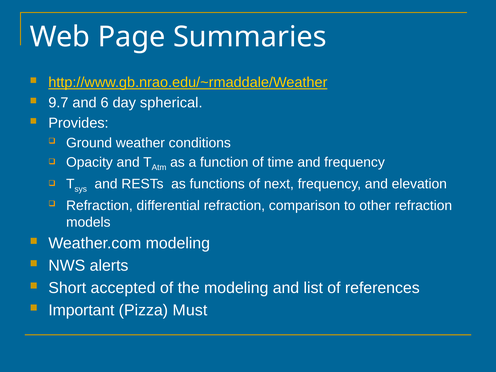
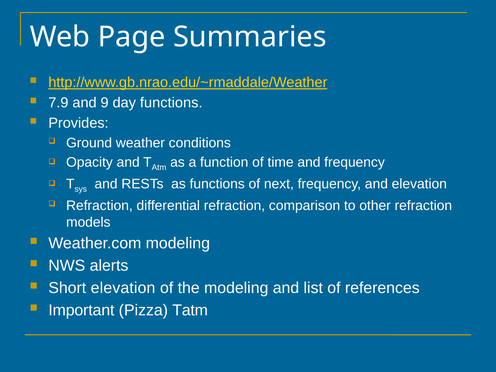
9.7: 9.7 -> 7.9 (58, 103)
6: 6 -> 9 (105, 103)
day spherical: spherical -> functions (171, 103)
Short accepted: accepted -> elevation (123, 288)
Must: Must -> Tatm (190, 310)
